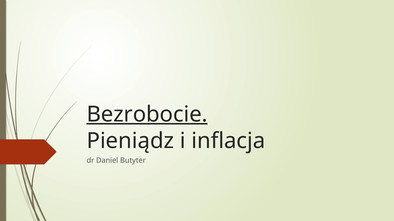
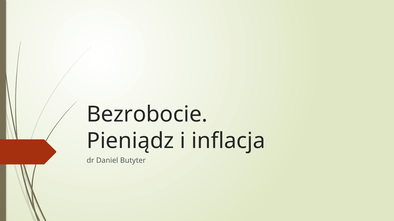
Bezrobocie underline: present -> none (147, 115)
